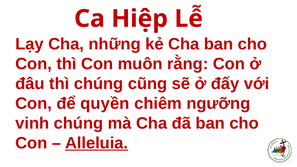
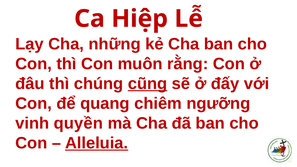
cũng underline: none -> present (148, 84)
quyền: quyền -> quang (105, 103)
vinh chúng: chúng -> quyền (78, 123)
